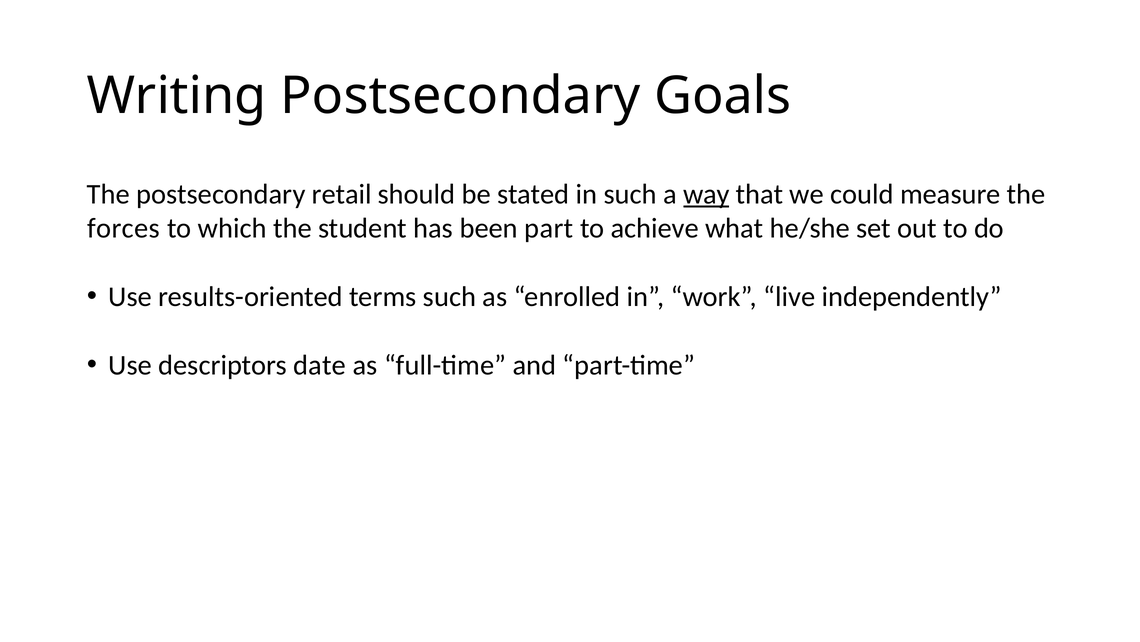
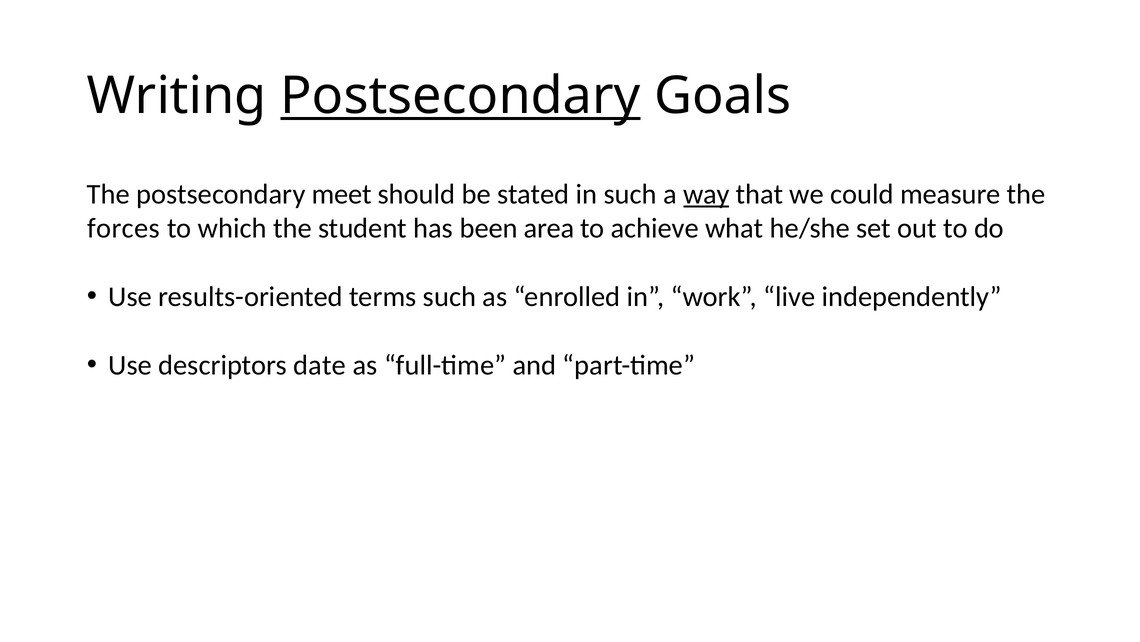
Postsecondary underline: none -> present (460, 96)
retail: retail -> meet (342, 194)
part: part -> area (549, 228)
